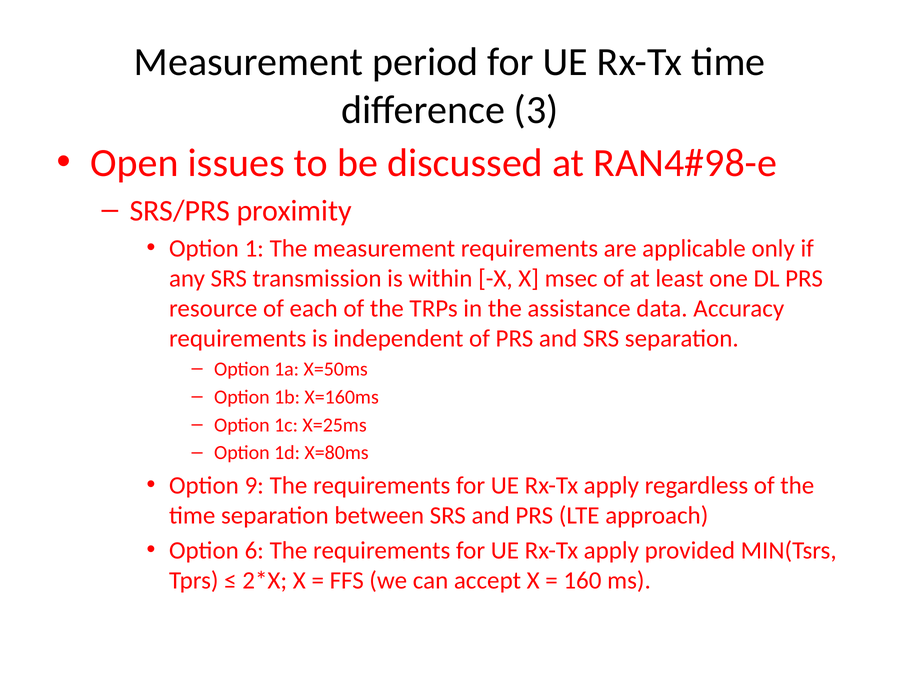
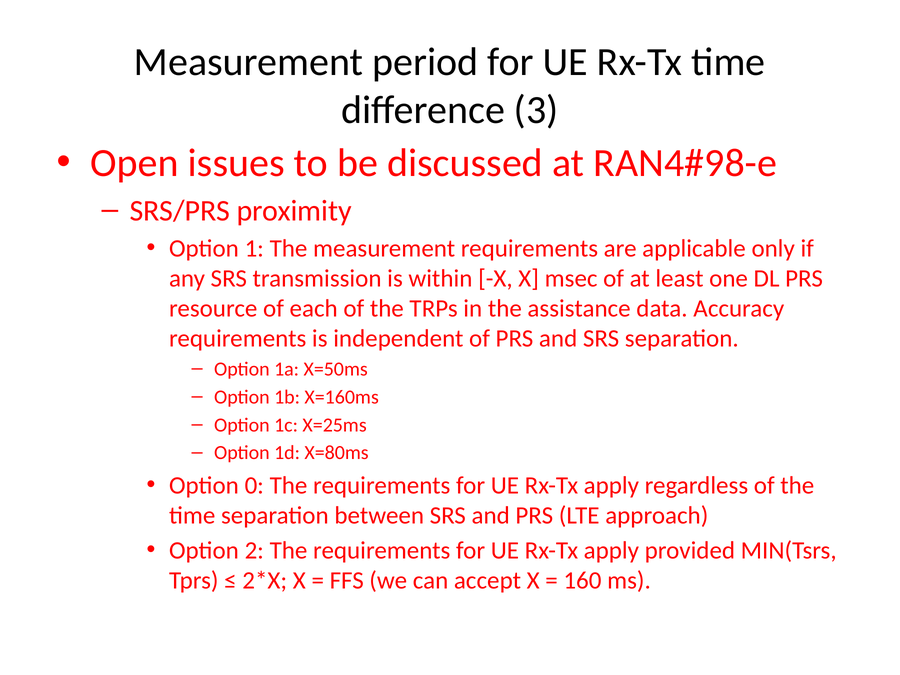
9: 9 -> 0 (254, 485)
6: 6 -> 2 (254, 550)
